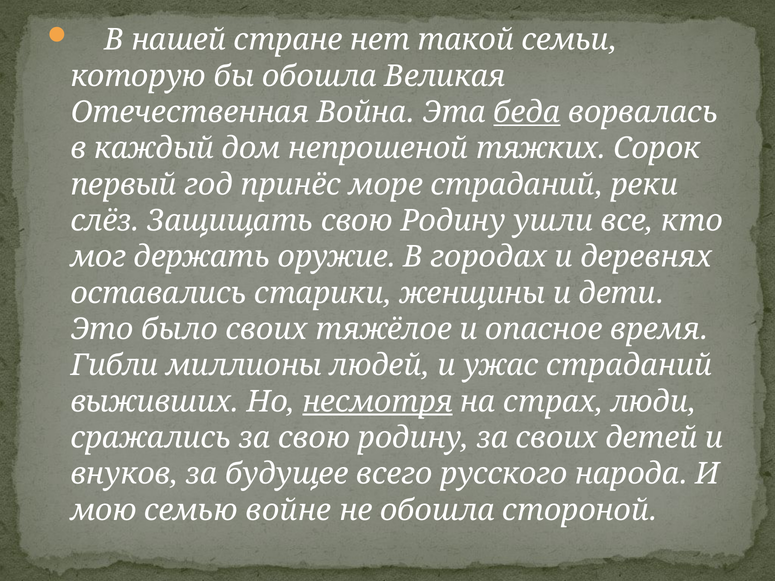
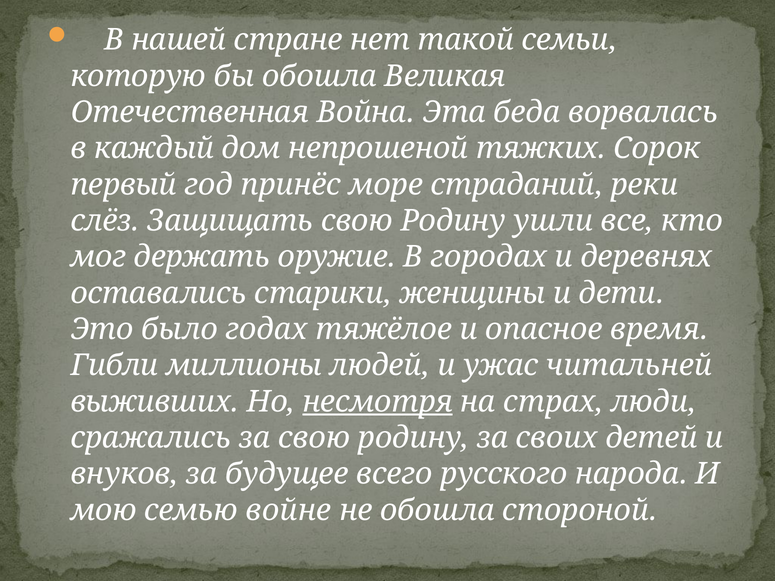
беда underline: present -> none (527, 112)
было своих: своих -> годах (267, 329)
ужас страданий: страданий -> читальней (629, 366)
